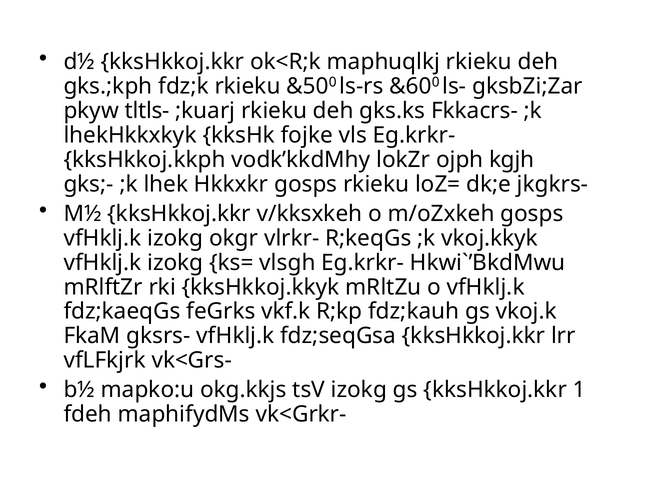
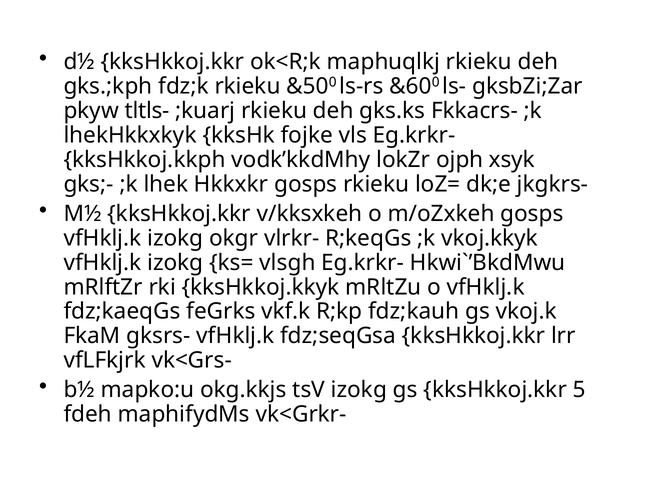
kgjh: kgjh -> xsyk (512, 160)
1: 1 -> 5 (579, 390)
